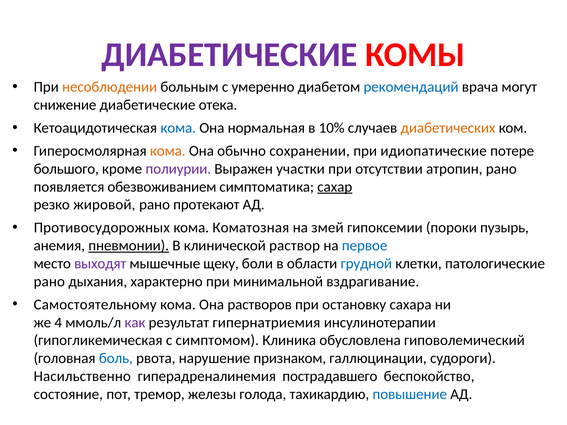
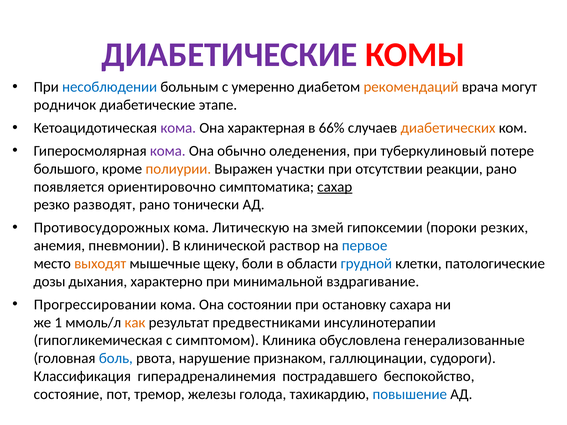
несоблюдении colour: orange -> blue (110, 87)
рекомендаций colour: blue -> orange (411, 87)
снижение: снижение -> родничок (65, 105)
отека: отека -> этапе (218, 105)
кома colour: blue -> purple (178, 128)
нормальная: нормальная -> характерная (266, 128)
10%: 10% -> 66% (332, 128)
кома colour: orange -> purple (168, 151)
сохранении: сохранении -> оледенения (310, 151)
идиопатические: идиопатические -> туберкулиновый (434, 151)
полиурии colour: purple -> orange (178, 169)
атропин: атропин -> реакции (454, 169)
обезвоживанием: обезвоживанием -> ориентировочно (162, 187)
жировой: жировой -> разводят (104, 205)
протекают: протекают -> тонически (206, 205)
Коматозная: Коматозная -> Литическую (251, 228)
пузырь: пузырь -> резких (504, 228)
пневмонии underline: present -> none (129, 246)
выходят colour: purple -> orange (100, 264)
рано: рано -> дозы (49, 282)
Самостоятельному: Самостоятельному -> Прогрессировании (95, 305)
растворов: растворов -> состоянии (260, 305)
4: 4 -> 1 (58, 323)
как colour: purple -> orange (135, 323)
гипернатриемия: гипернатриемия -> предвестниками (266, 323)
гиповолемический: гиповолемический -> генерализованные (464, 341)
Насильственно: Насильственно -> Классификация (82, 376)
